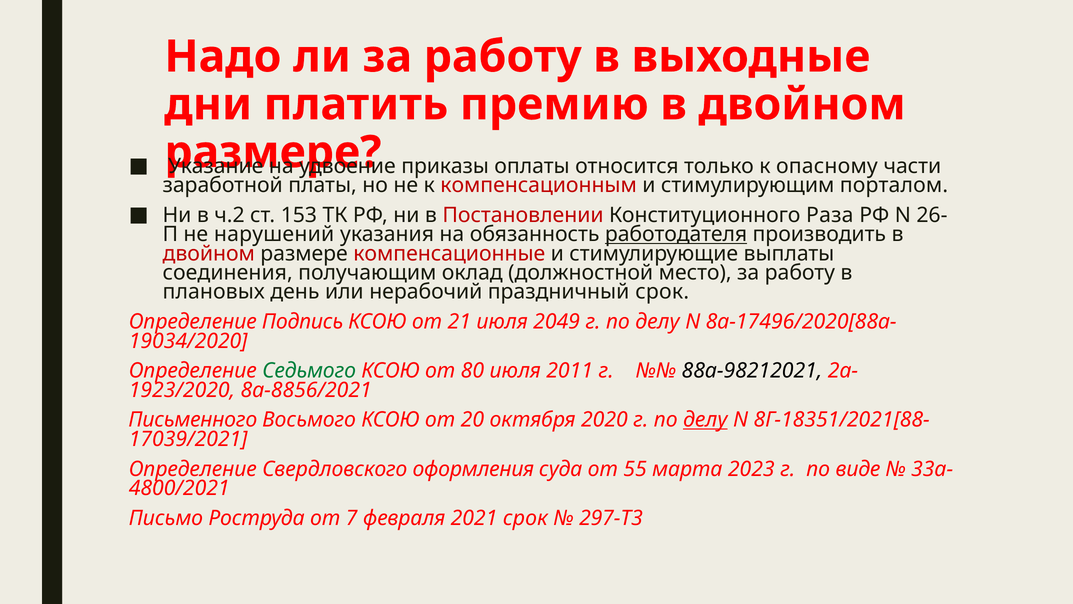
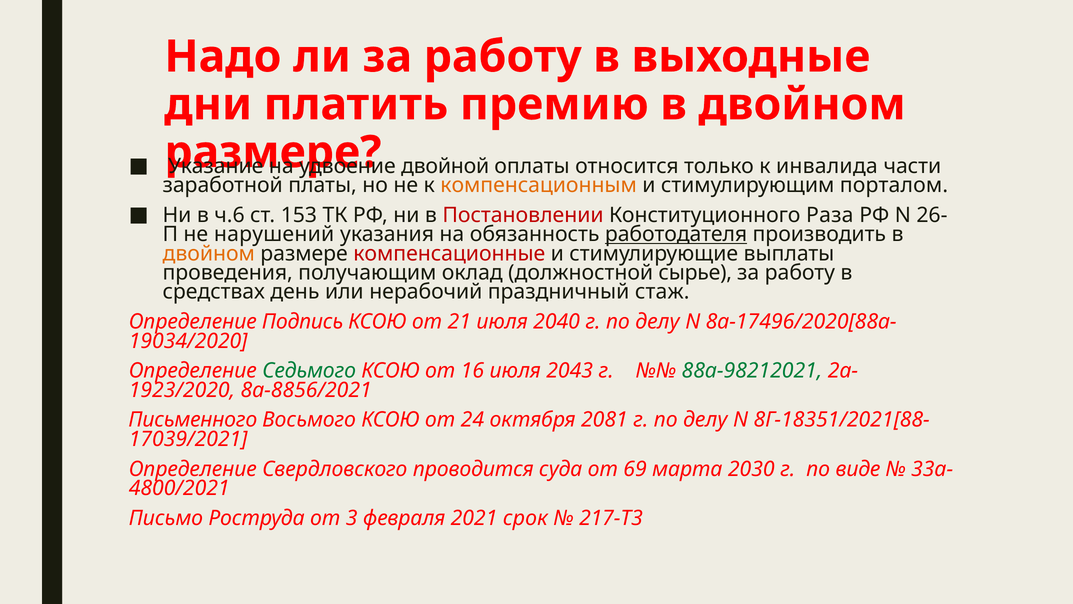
приказы: приказы -> двойной (445, 166)
опасному: опасному -> инвалида (827, 166)
компенсационным colour: red -> orange (539, 185)
ч.2: ч.2 -> ч.6 (229, 215)
двойном colour: red -> orange (209, 253)
соединения: соединения -> проведения (228, 273)
место: место -> сырье (695, 273)
плановых: плановых -> средствах (214, 292)
праздничный срок: срок -> стаж (662, 292)
2049: 2049 -> 2040 (557, 322)
80: 80 -> 16 (472, 371)
2011: 2011 -> 2043 (570, 371)
88а-98212021 colour: black -> green (752, 371)
20: 20 -> 24 (472, 420)
2020: 2020 -> 2081 (604, 420)
делу underline: present -> none (705, 420)
оформления: оформления -> проводится (473, 469)
55: 55 -> 69 (635, 469)
2023: 2023 -> 2030 (751, 469)
7: 7 -> 3 (352, 518)
297-Т3: 297-Т3 -> 217-Т3 (611, 518)
